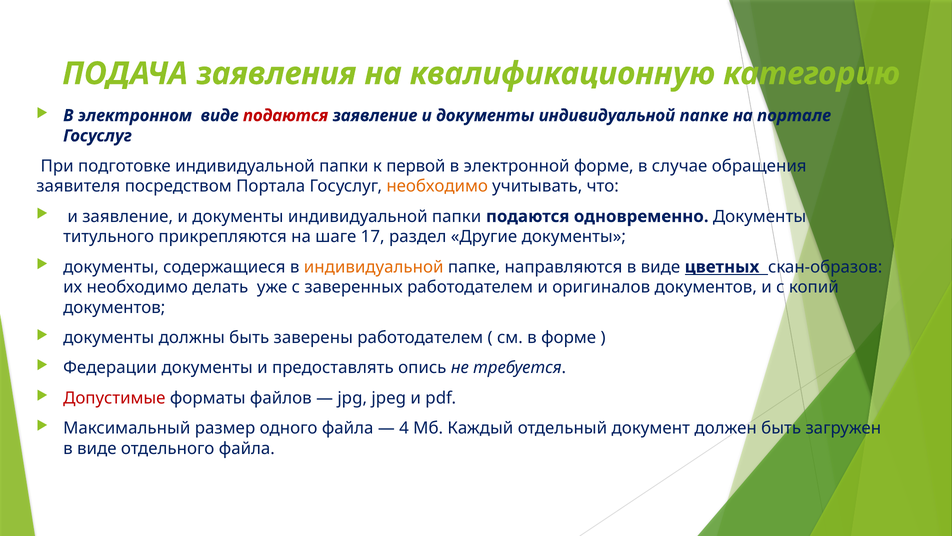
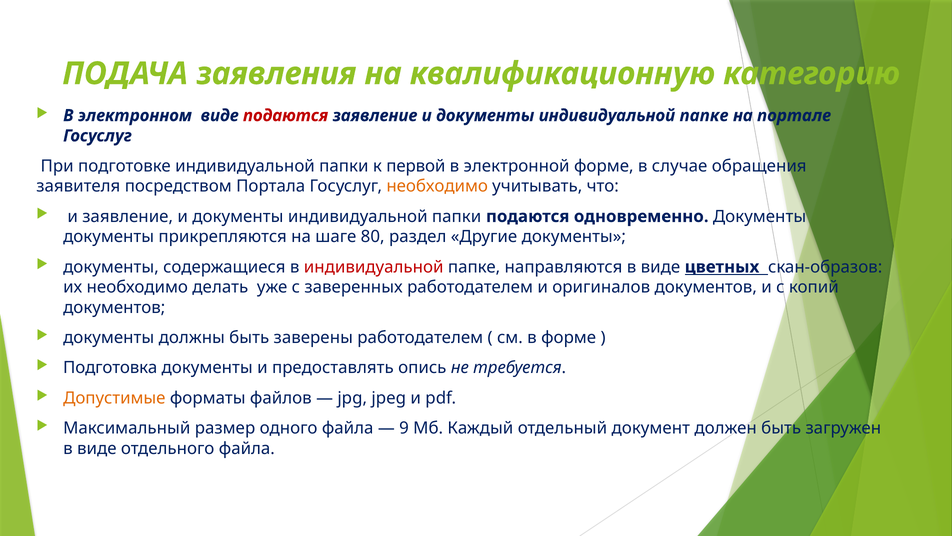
титульного: титульного -> документы (109, 237)
17: 17 -> 80 (373, 237)
индивидуальной colour: orange -> red (374, 267)
Федерации: Федерации -> Подготовка (110, 367)
Допустимые colour: red -> orange (114, 398)
4: 4 -> 9 (404, 428)
